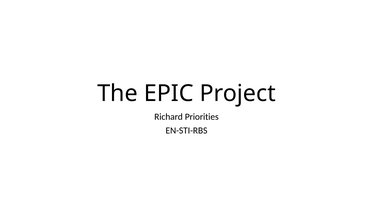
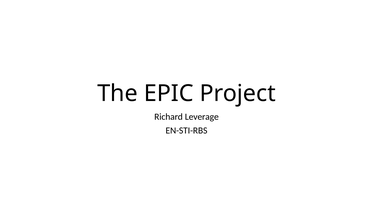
Priorities: Priorities -> Leverage (202, 117)
